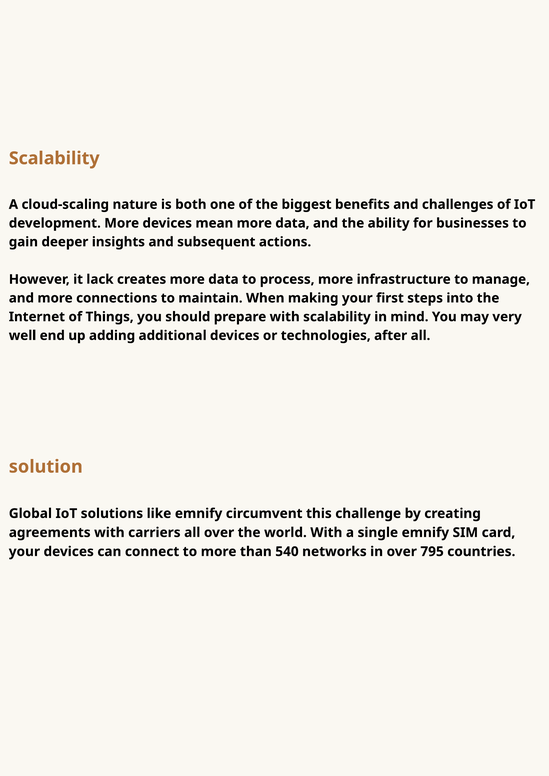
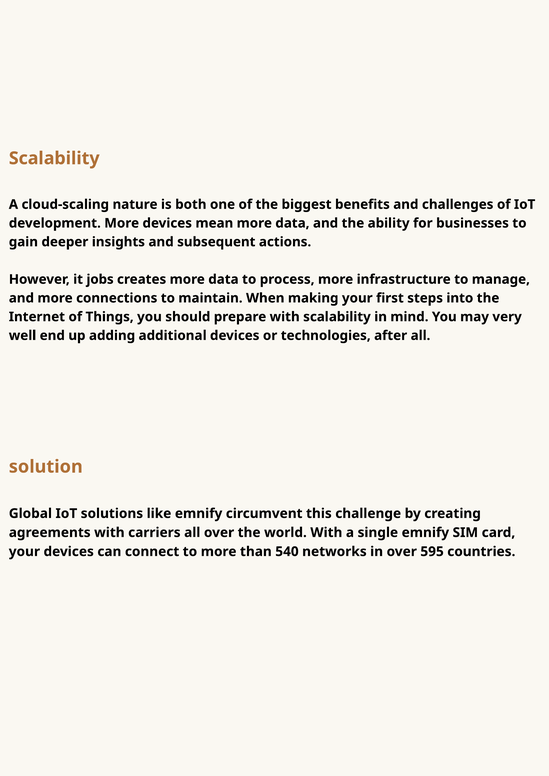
lack: lack -> jobs (100, 280)
795: 795 -> 595 (432, 552)
